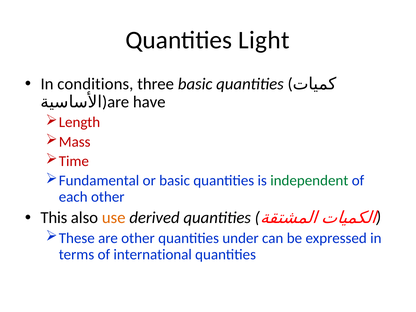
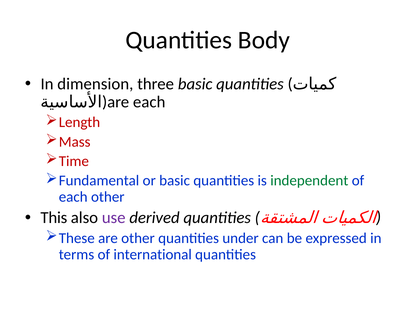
Light: Light -> Body (264, 40)
conditions: conditions -> dimension (95, 84)
have: have -> each (149, 102)
use colour: orange -> purple (114, 218)
